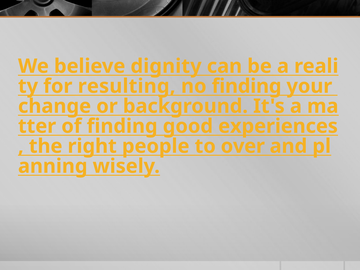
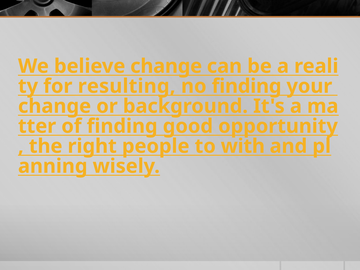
believe dignity: dignity -> change (166, 66)
experiences: experiences -> opportunity (278, 126)
over: over -> with (243, 146)
